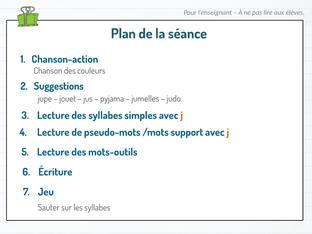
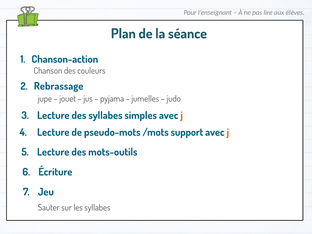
Suggestions: Suggestions -> Rebrassage (59, 86)
